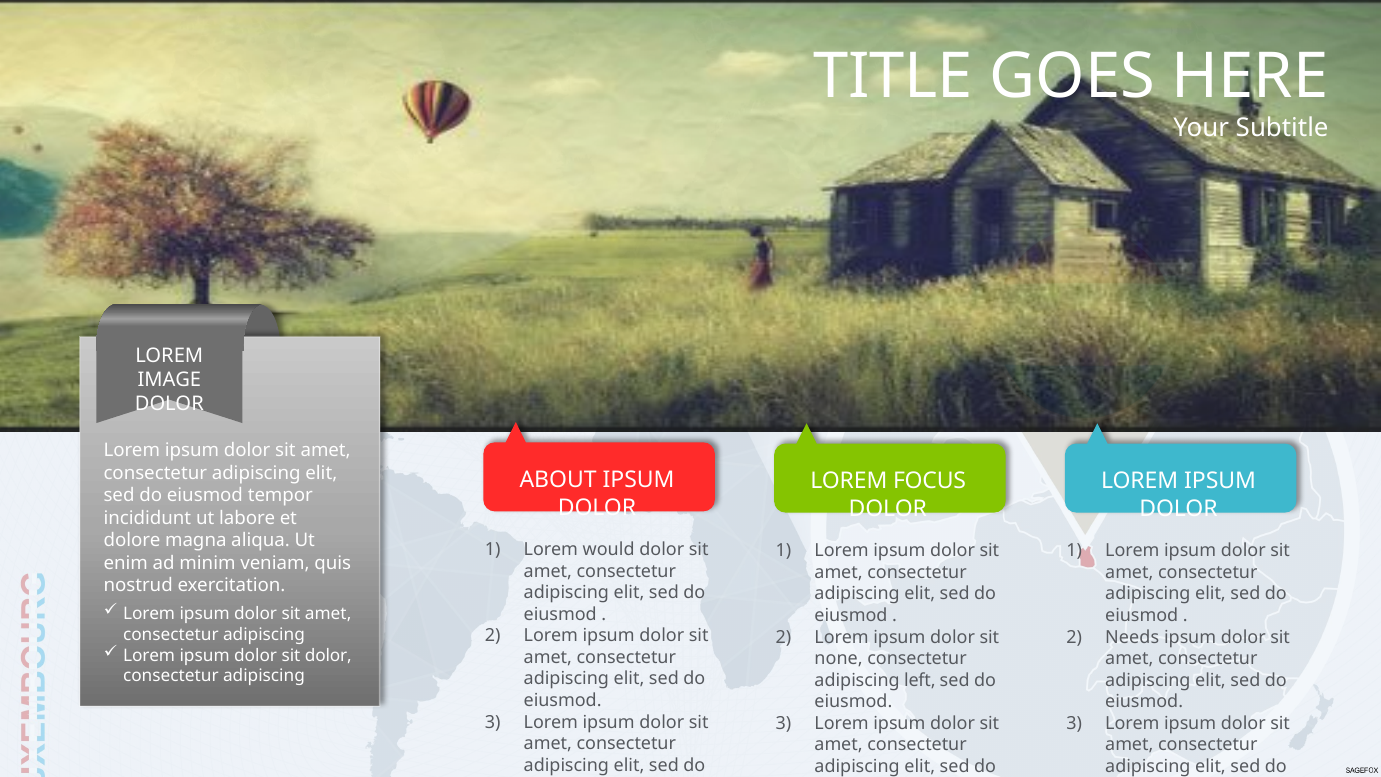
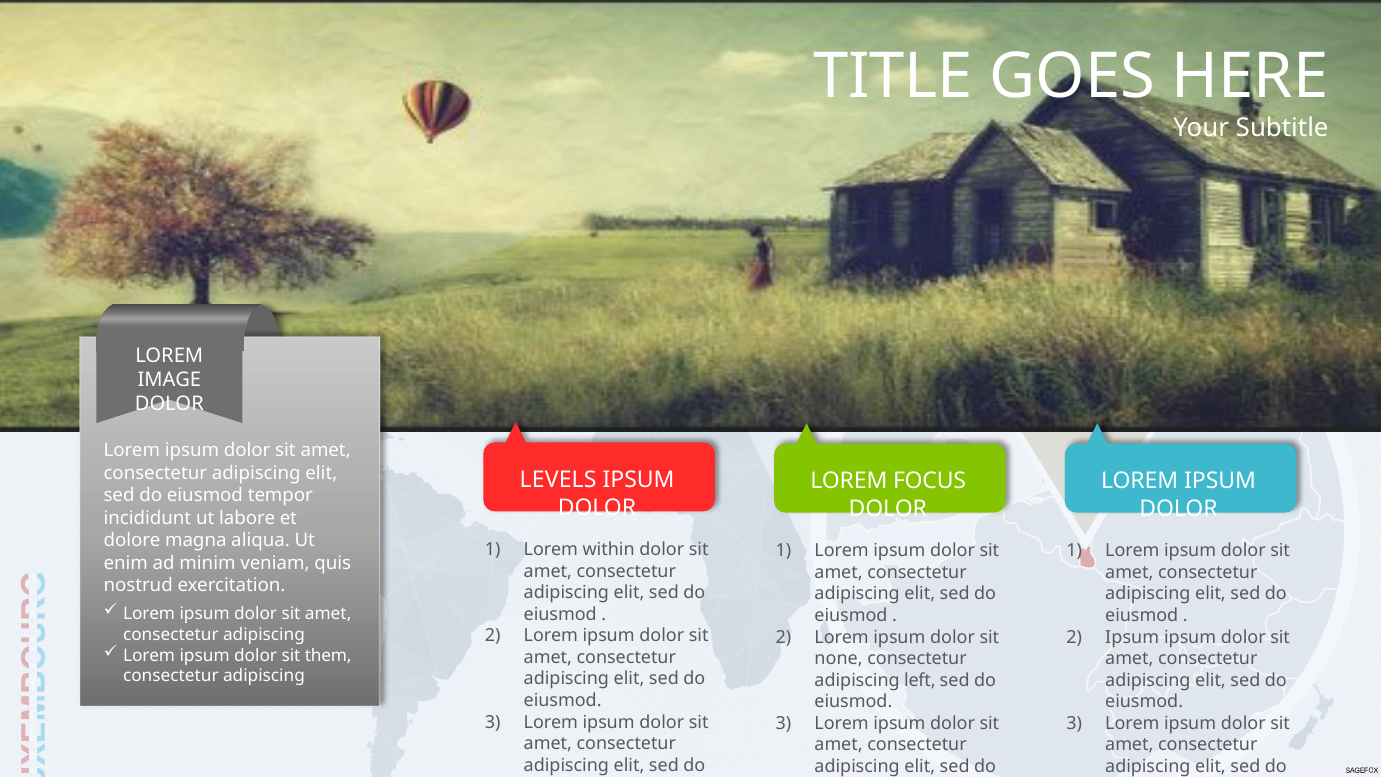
ABOUT: ABOUT -> LEVELS (558, 480)
would: would -> within (609, 549)
Needs: Needs -> Ipsum (1132, 637)
sit dolor: dolor -> them (328, 655)
